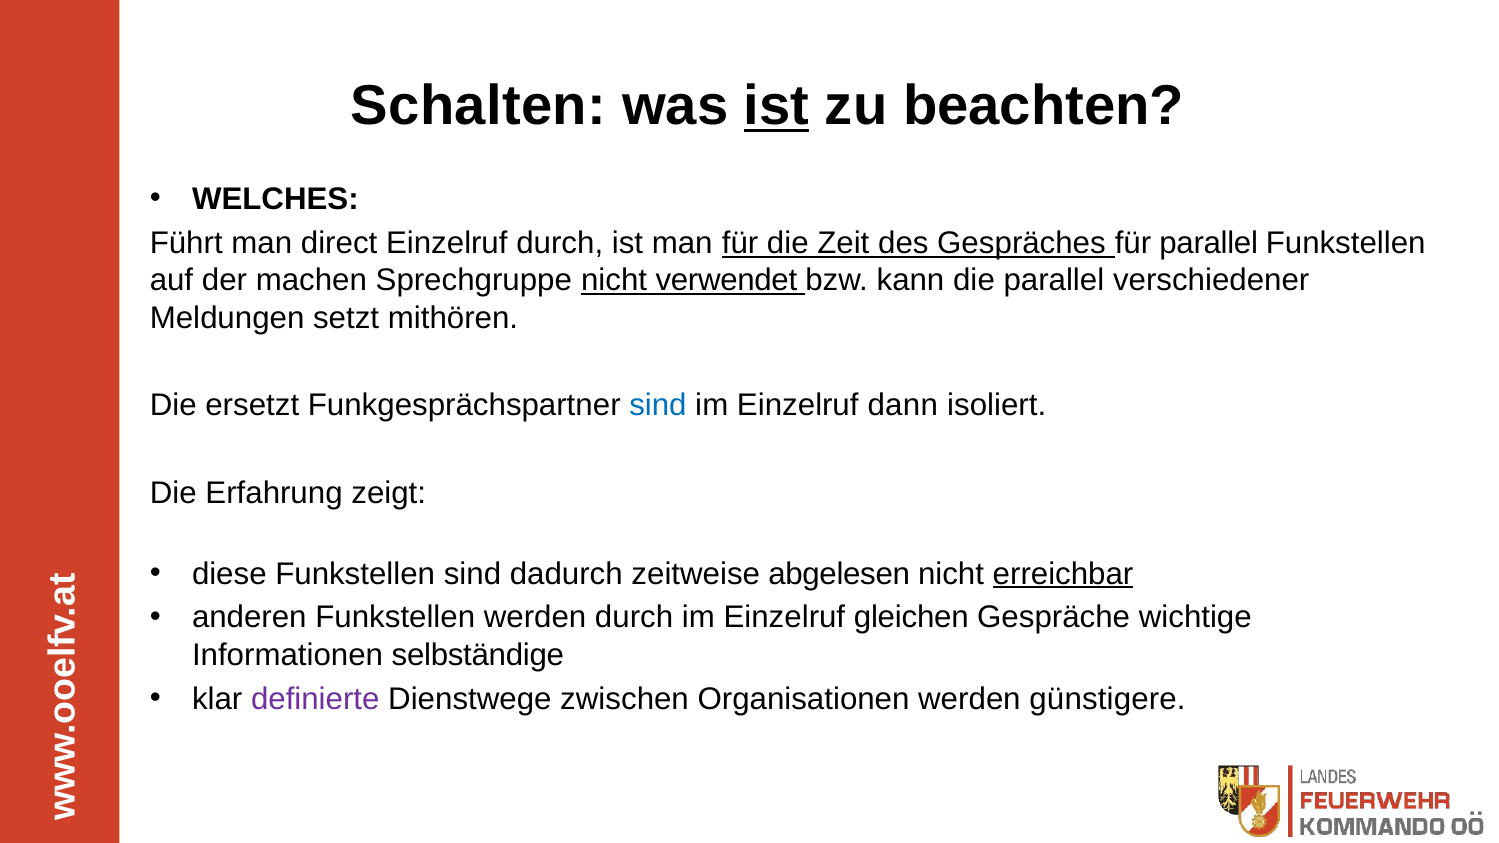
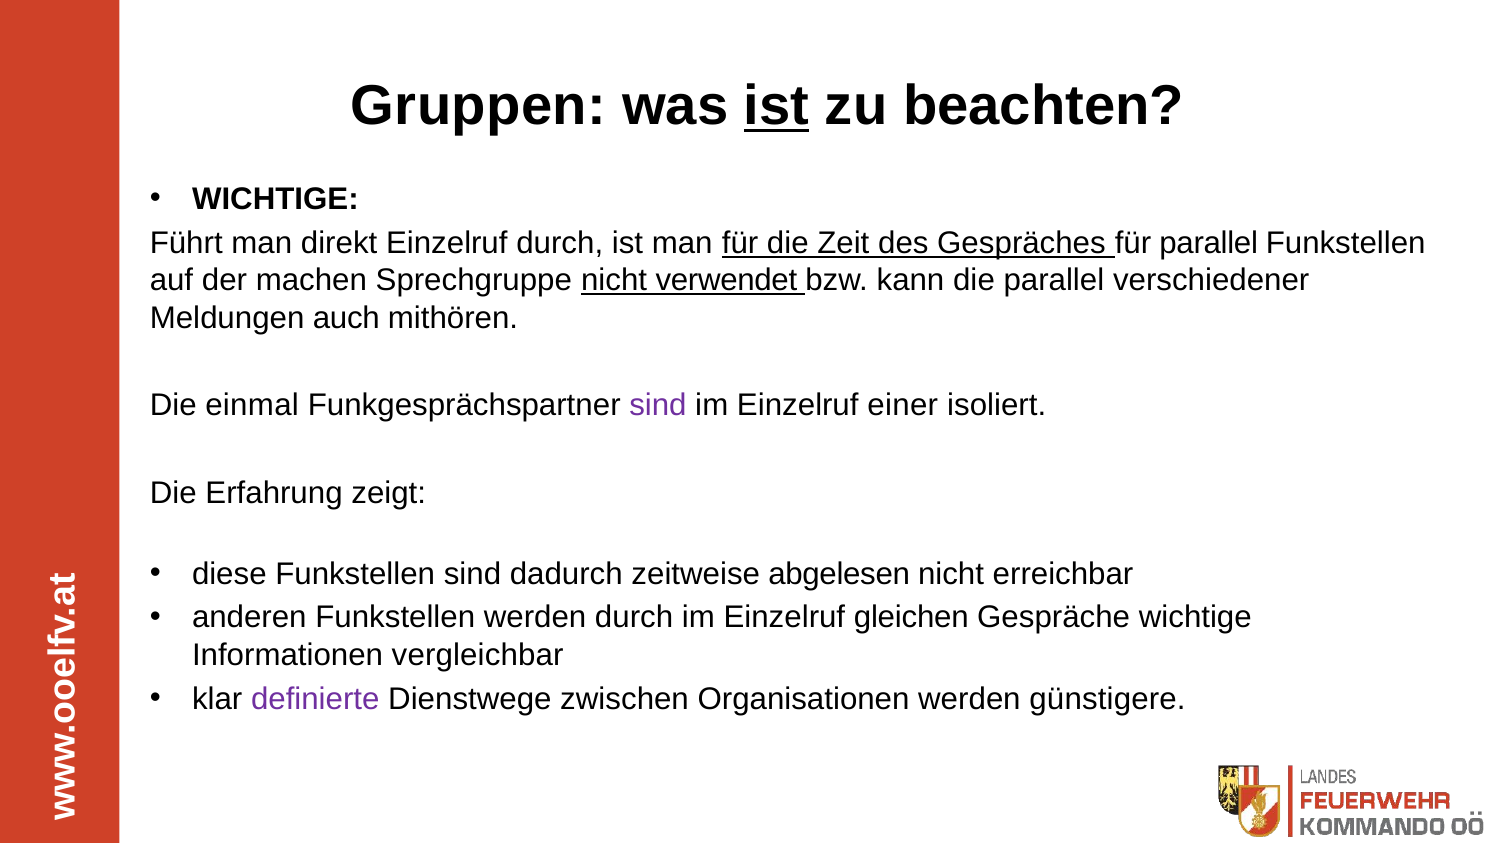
Schalten: Schalten -> Gruppen (479, 106)
WELCHES: WELCHES -> WICHTIGE (275, 199)
direct: direct -> direkt (339, 243)
setzt: setzt -> auch (346, 318)
ersetzt: ersetzt -> einmal (252, 405)
sind colour: blue -> purple (658, 405)
dann: dann -> einer (903, 405)
erreichbar underline: present -> none (1063, 574)
selbständige: selbständige -> vergleichbar (478, 655)
